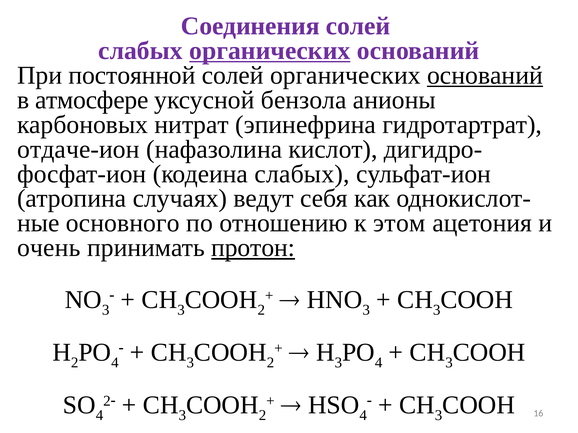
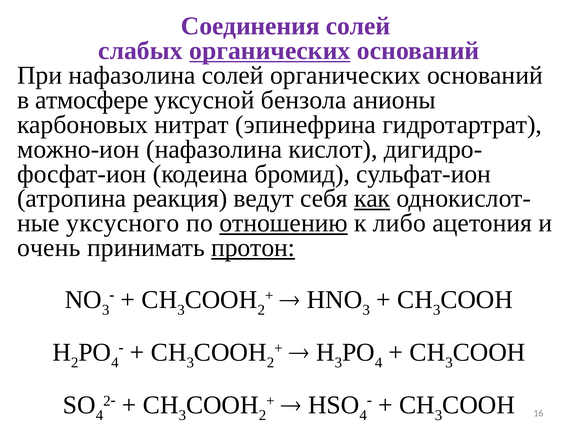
При постоянной: постоянной -> нафазолина (132, 75)
оснований underline: present -> none (485, 75)
отдаче-ион: отдаче-ион -> можно-ион (78, 149)
кодеина слабых: слабых -> бромид (302, 174)
случаях: случаях -> реакция (180, 199)
как underline: none -> present (372, 199)
основного: основного -> уксусного (123, 223)
отношению underline: none -> present (284, 223)
этом: этом -> либо (399, 223)
